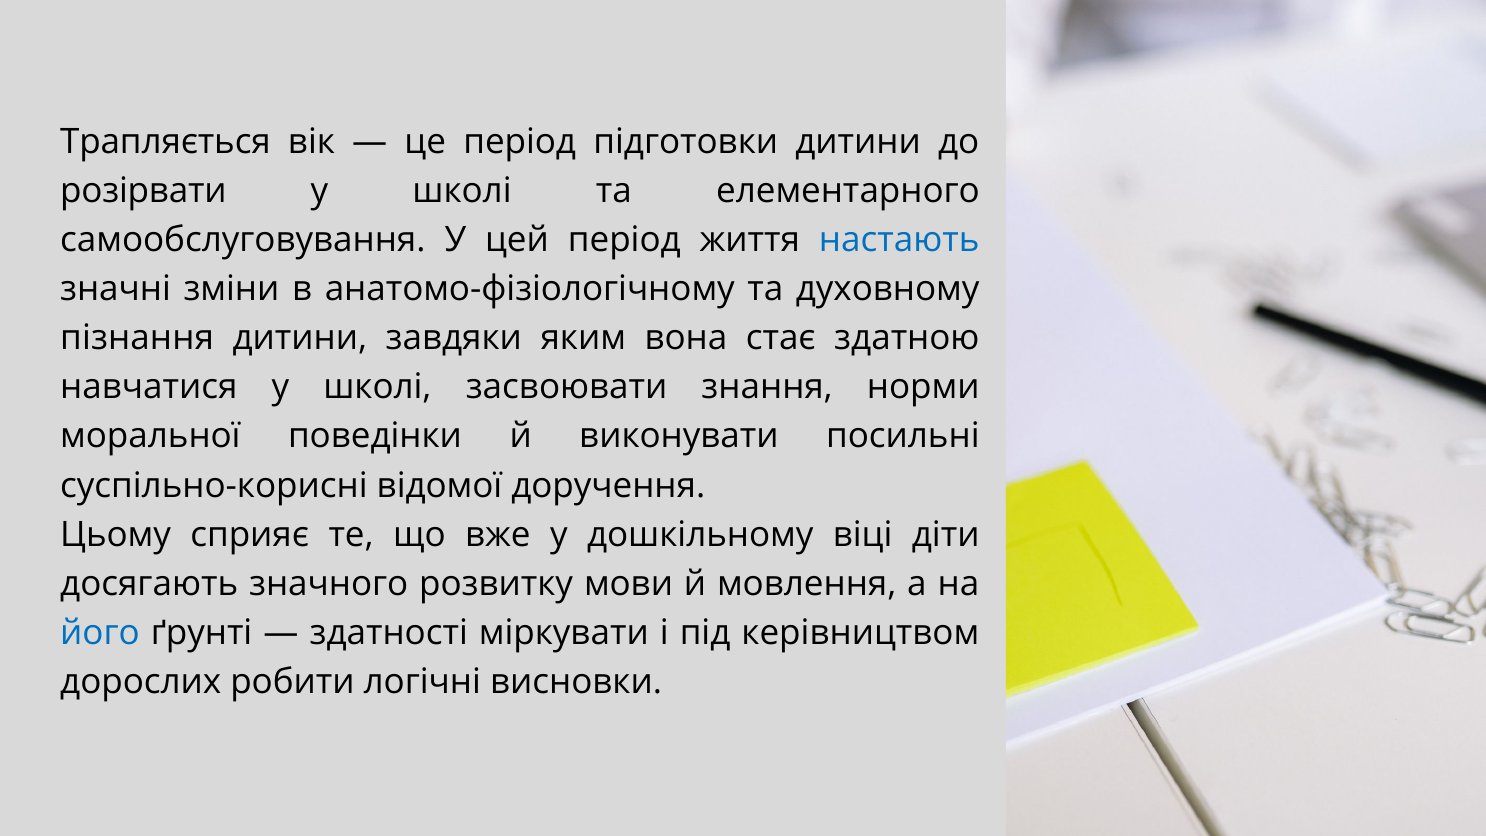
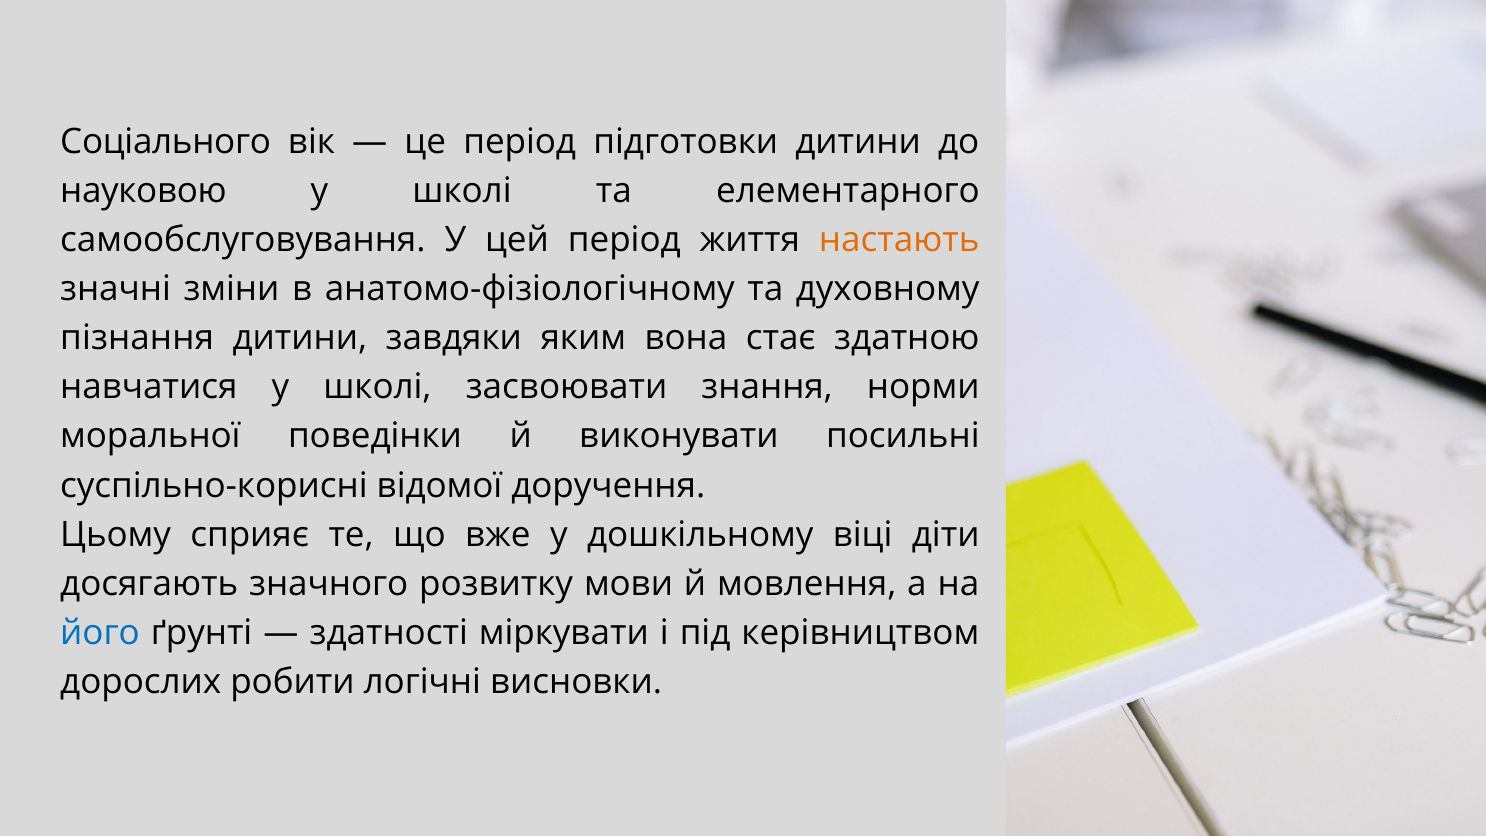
Трапляється: Трапляється -> Соціального (166, 142)
розірвати: розірвати -> науковою (143, 191)
настають colour: blue -> orange (899, 240)
